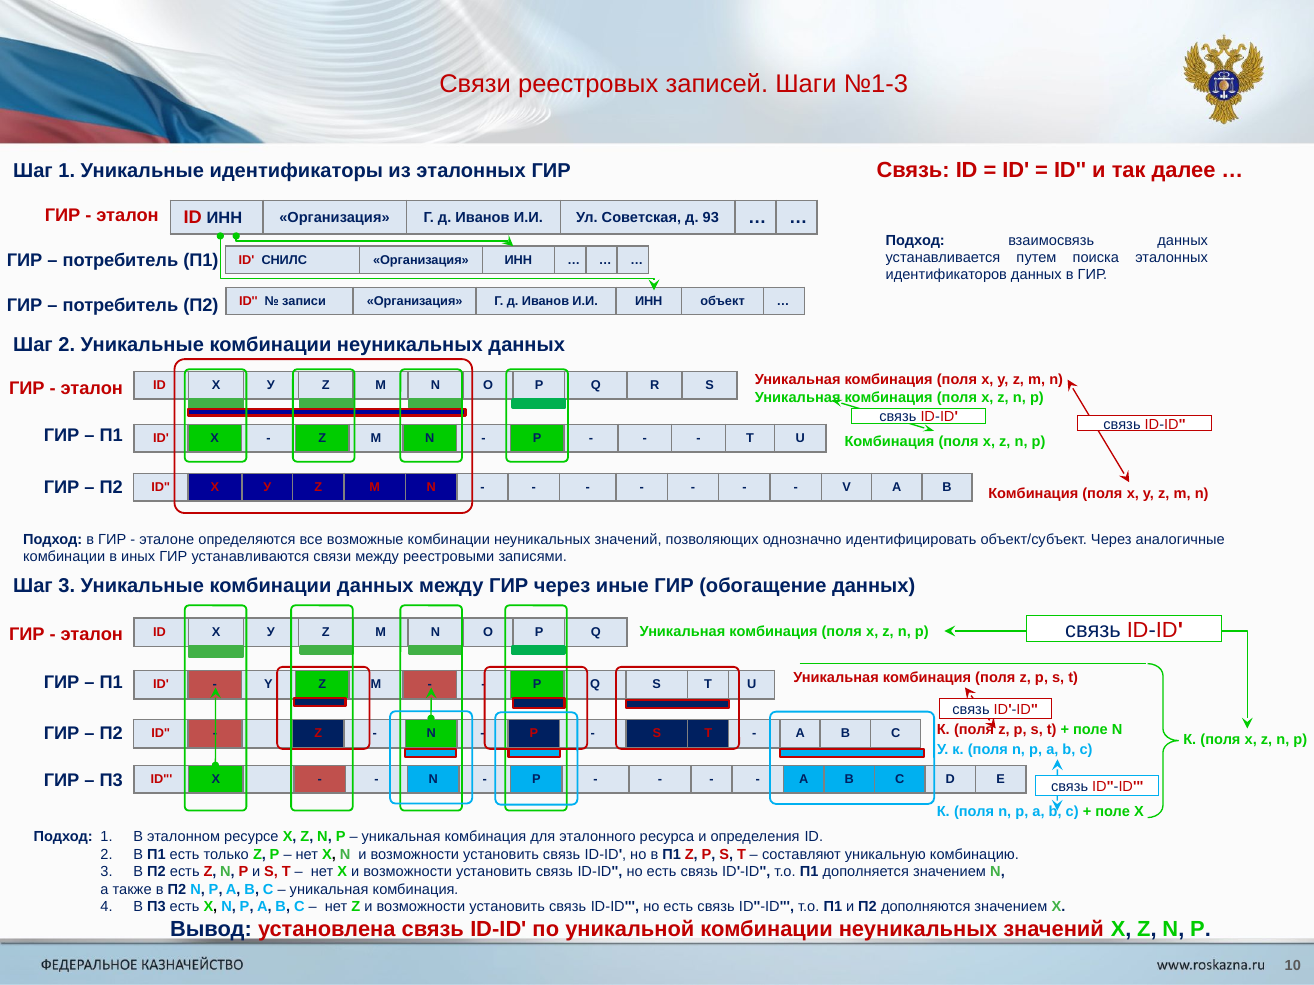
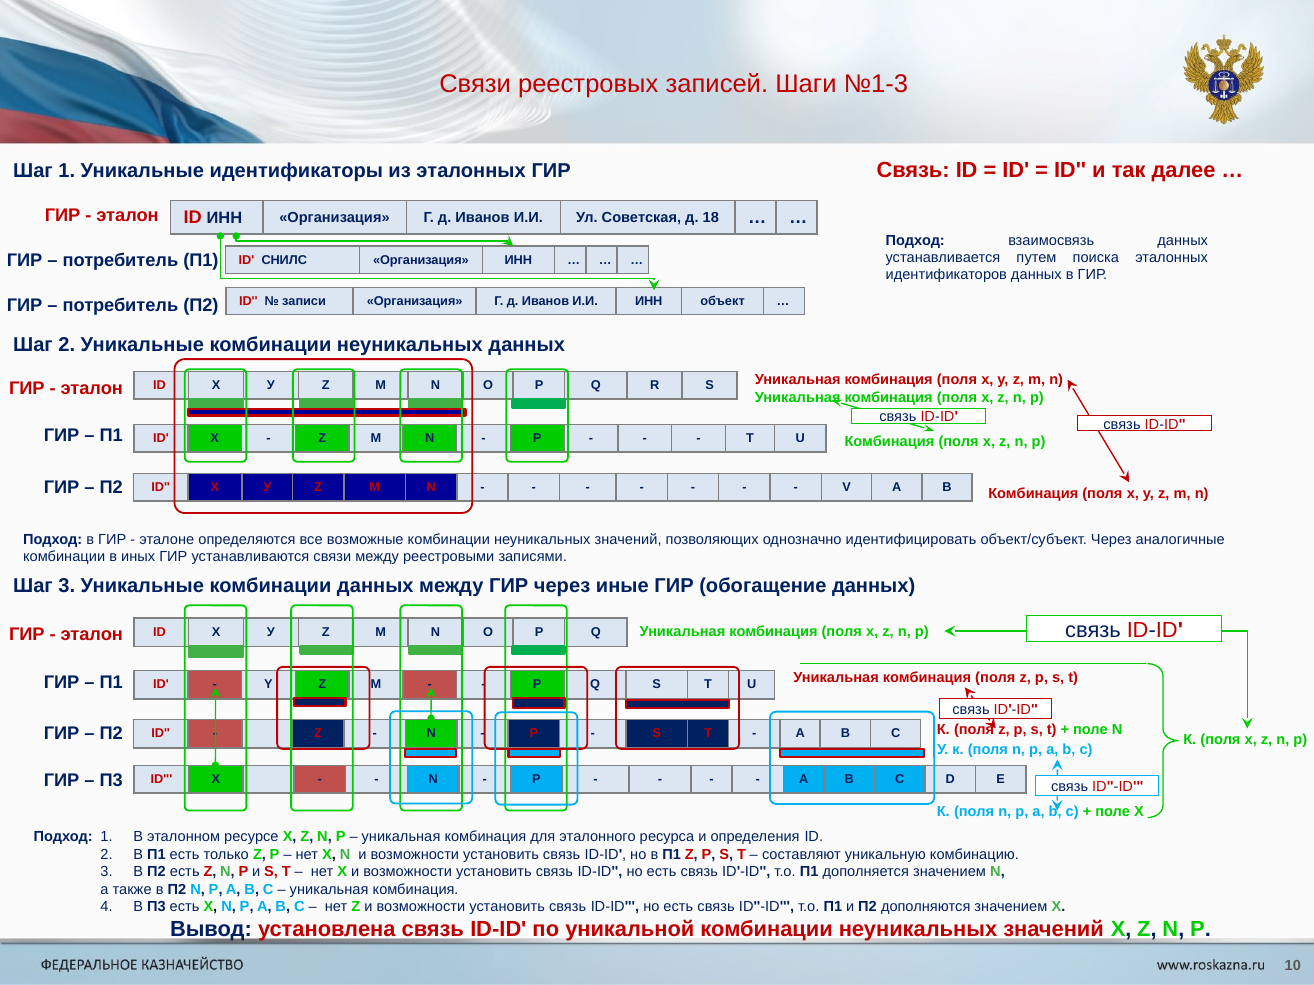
93: 93 -> 18 (711, 218)
